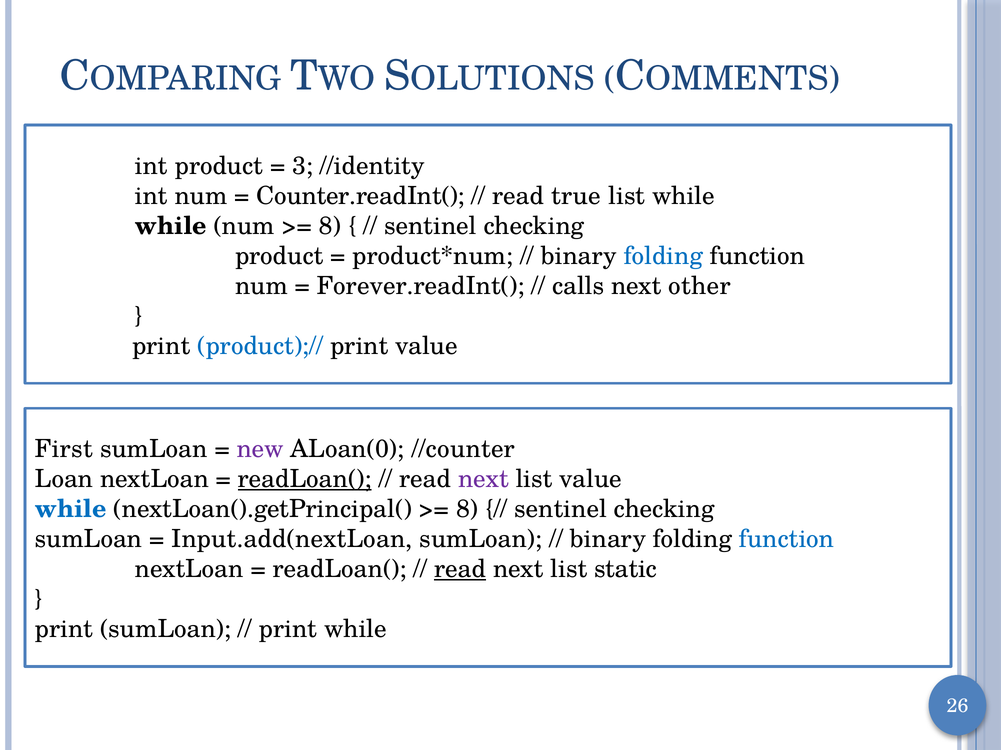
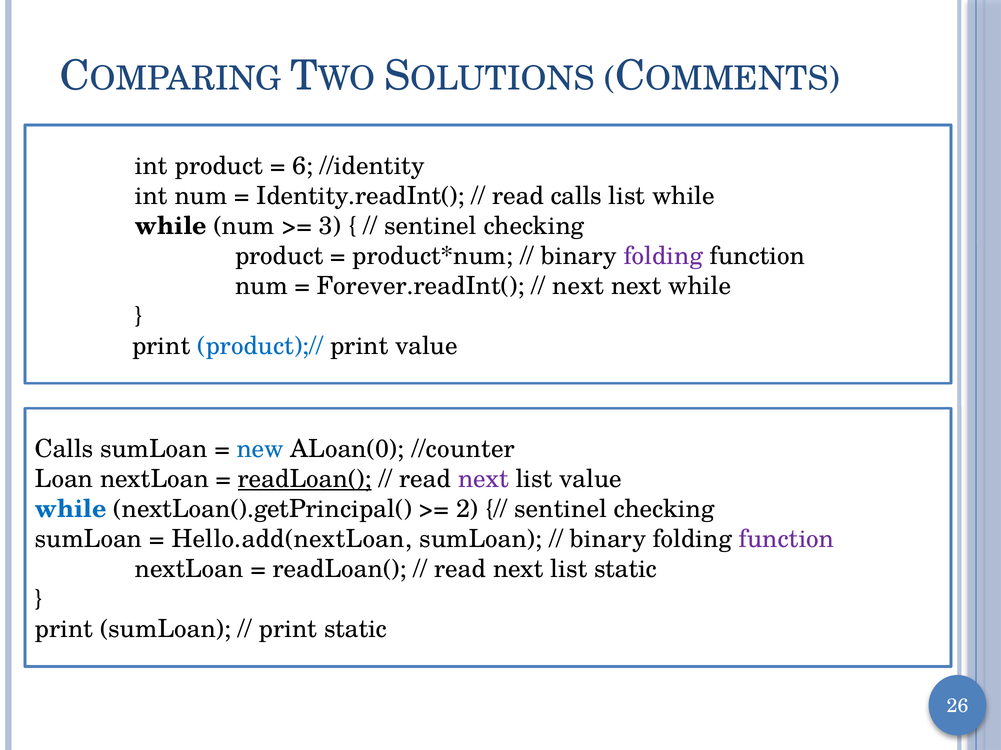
3: 3 -> 6 (303, 166)
Counter.readInt(: Counter.readInt( -> Identity.readInt( (361, 196)
read true: true -> calls (576, 196)
8: 8 -> 3 (330, 226)
folding colour: blue -> purple (663, 256)
calls: calls -> next (578, 286)
next other: other -> while (700, 286)
First: First -> Calls (64, 450)
new colour: purple -> blue (260, 450)
8: 8 -> 2 (467, 510)
Input.add(nextLoan: Input.add(nextLoan -> Hello.add(nextLoan (292, 540)
function colour: blue -> purple (787, 540)
read underline: present -> none (460, 570)
print while: while -> static (355, 630)
